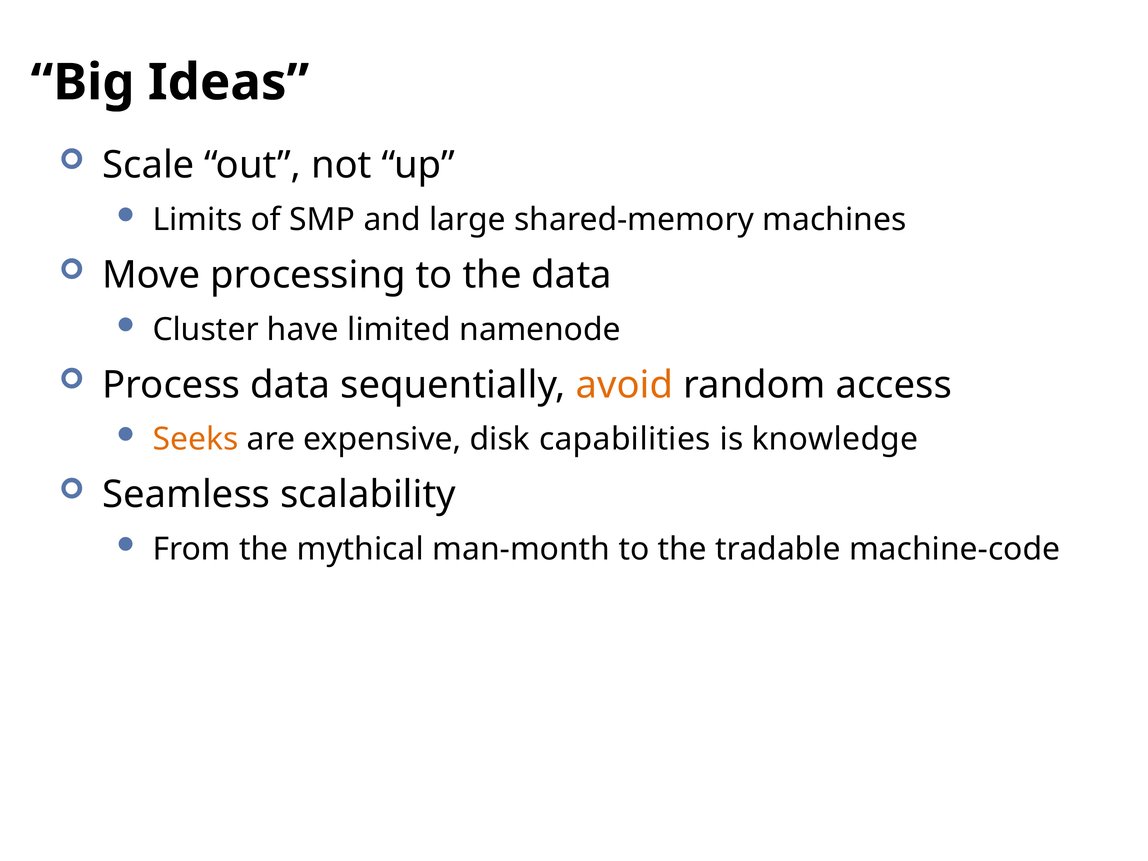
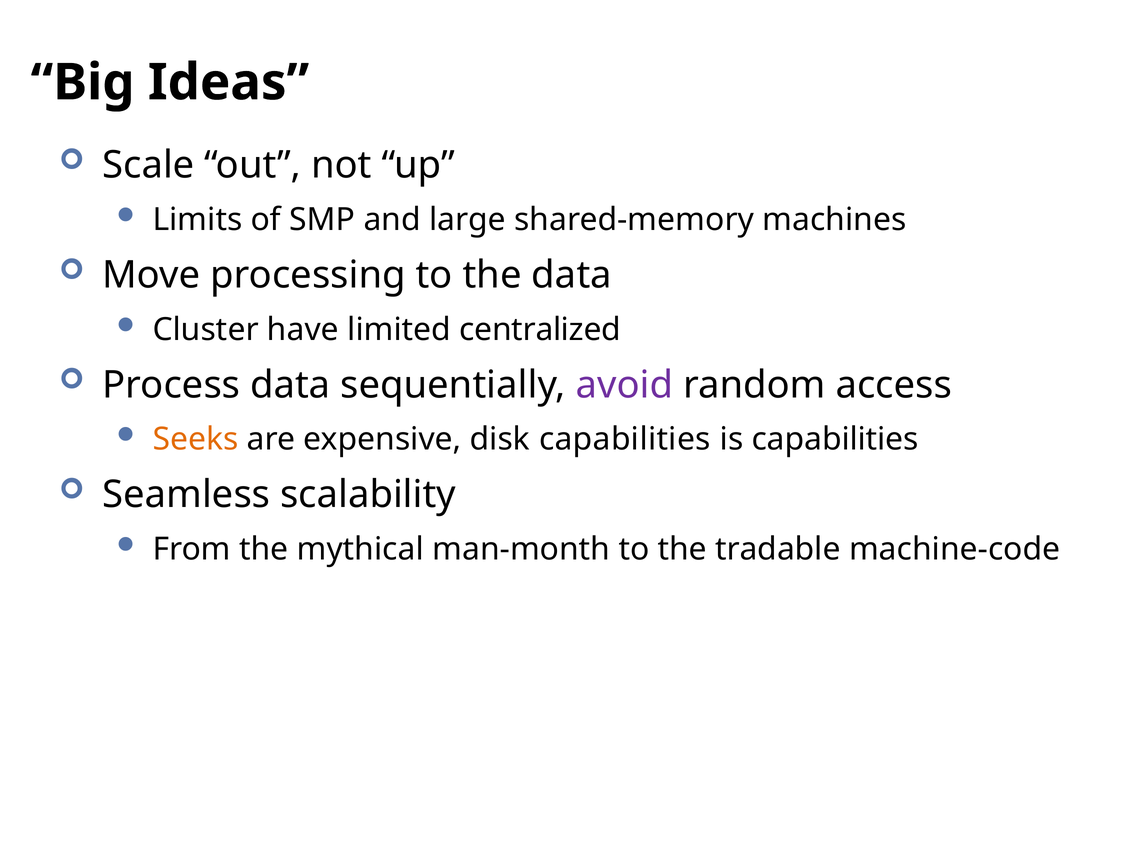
namenode: namenode -> centralized (540, 330)
avoid colour: orange -> purple (624, 385)
is knowledge: knowledge -> capabilities (835, 439)
